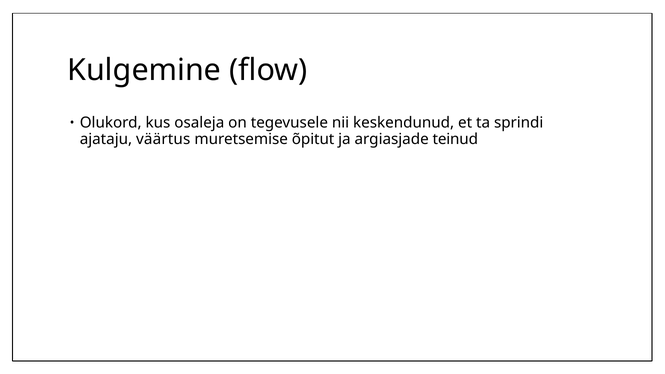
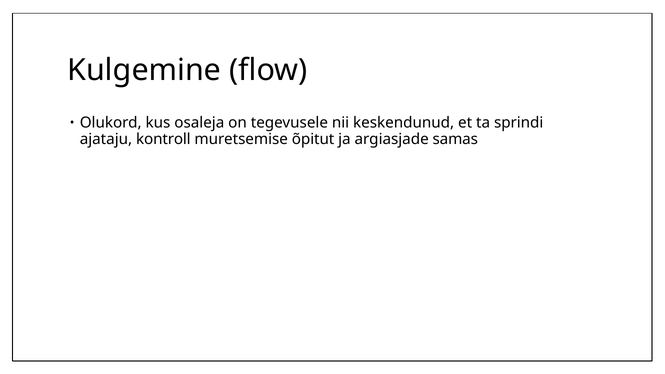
väärtus: väärtus -> kontroll (163, 139)
teinud: teinud -> samas (455, 139)
